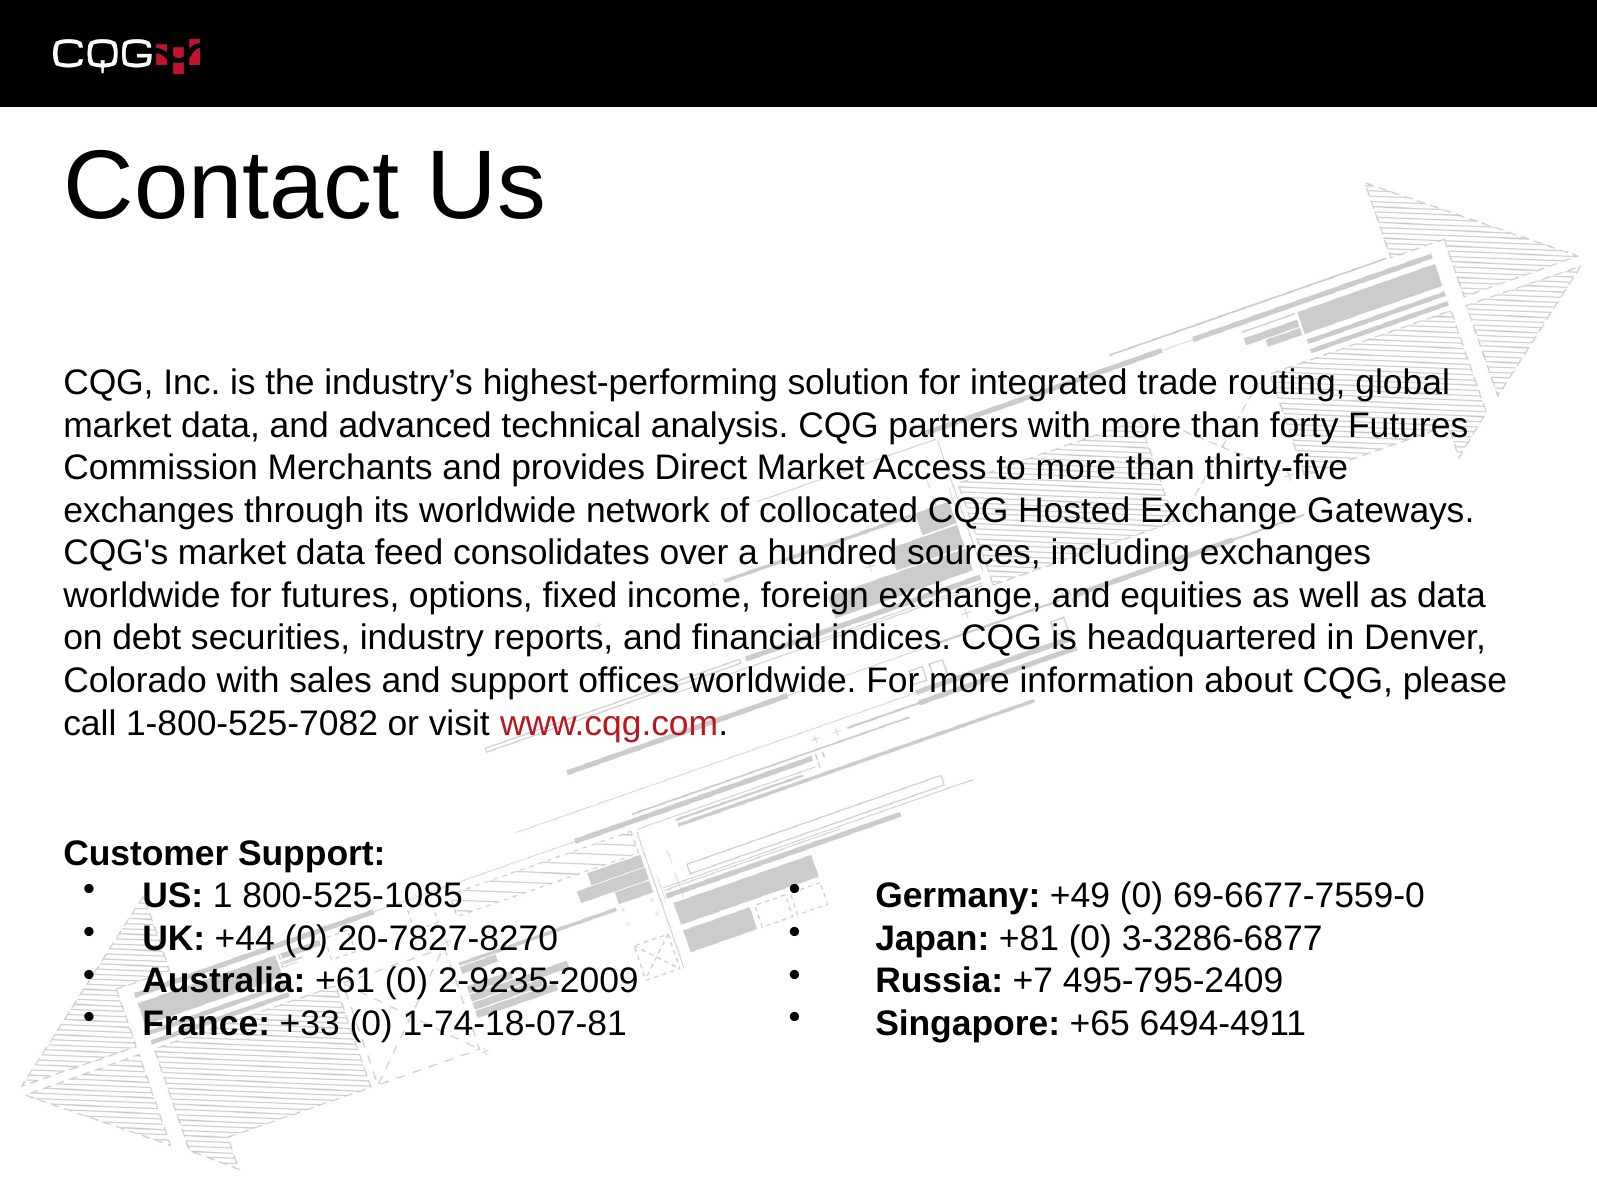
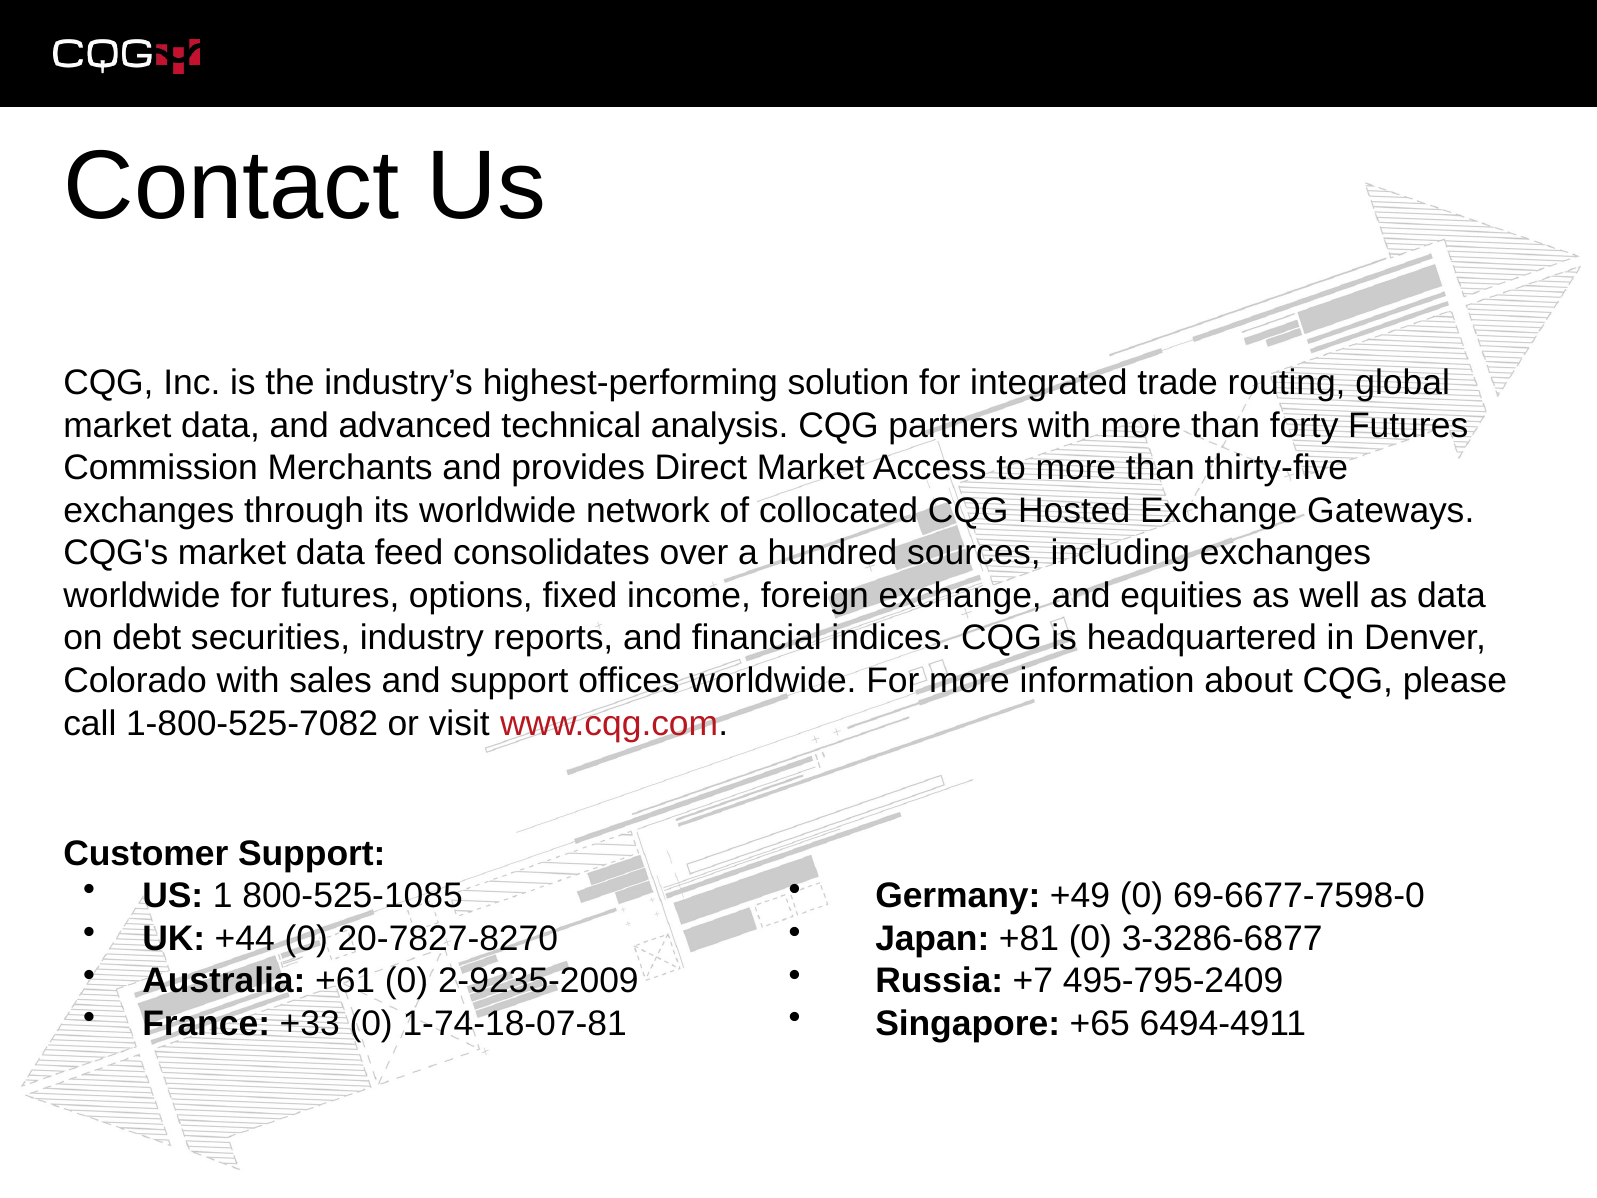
69-6677-7559-0: 69-6677-7559-0 -> 69-6677-7598-0 (1299, 896)
